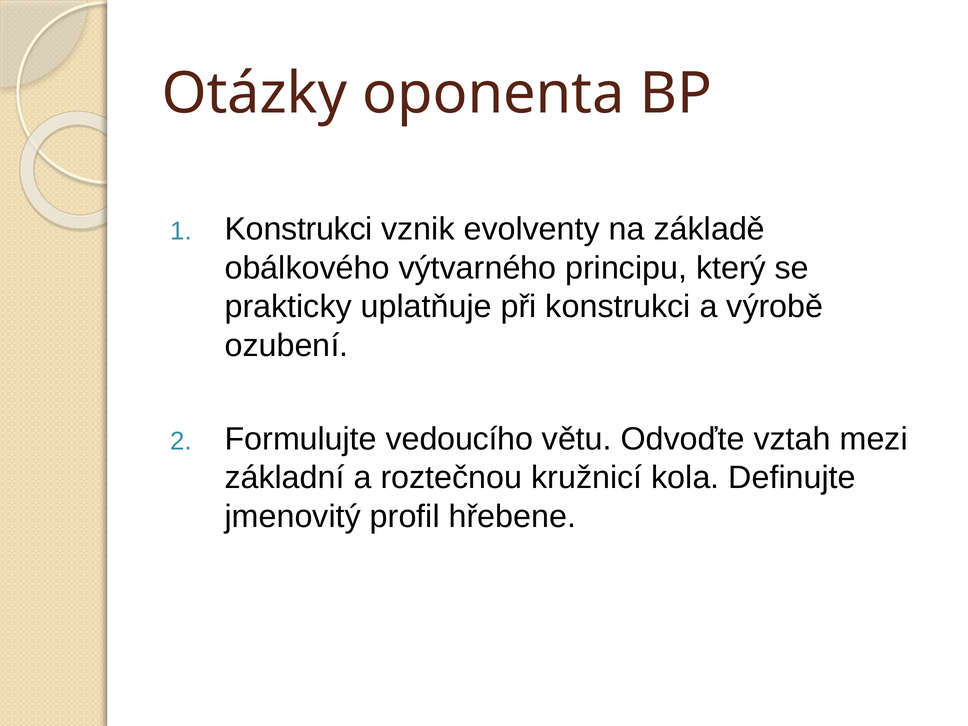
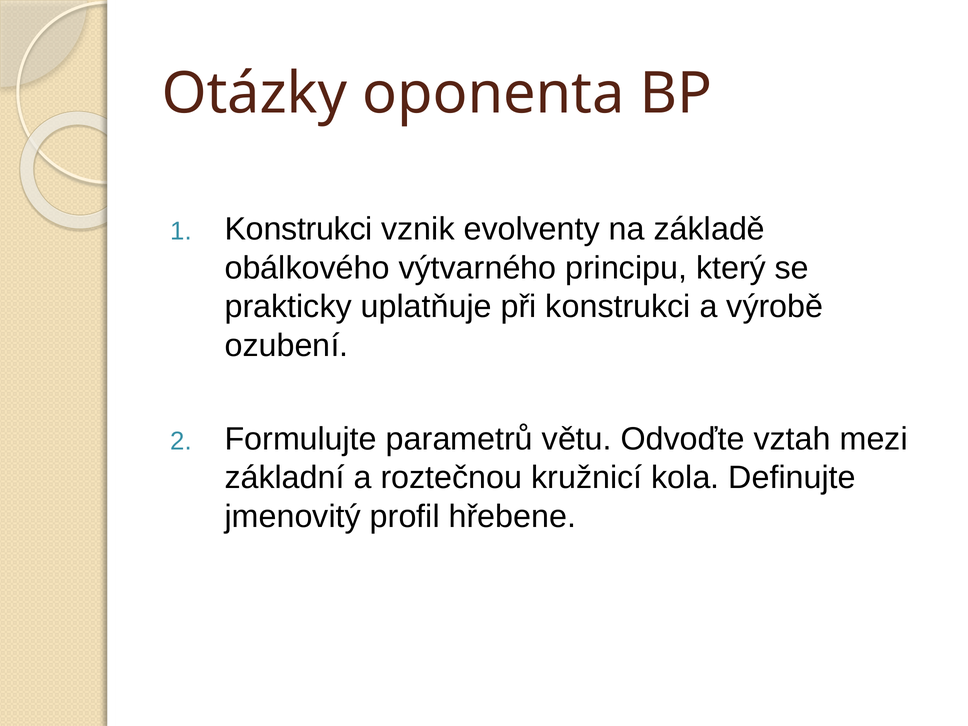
vedoucího: vedoucího -> parametrů (459, 439)
